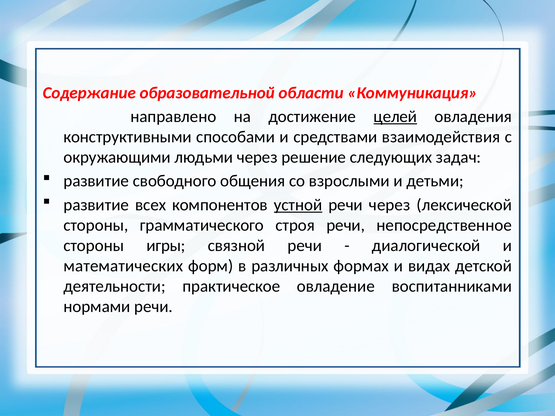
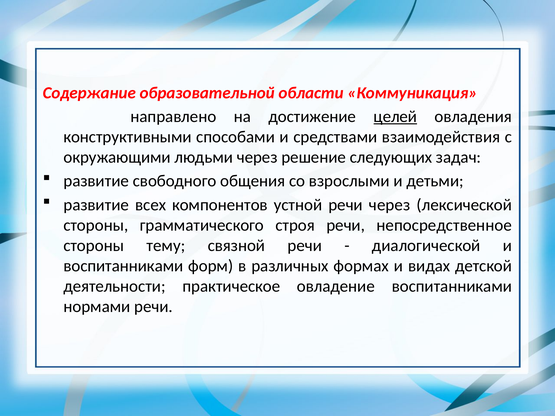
устной underline: present -> none (298, 205)
игры: игры -> тему (166, 246)
математических: математических -> воспитанниками (123, 266)
